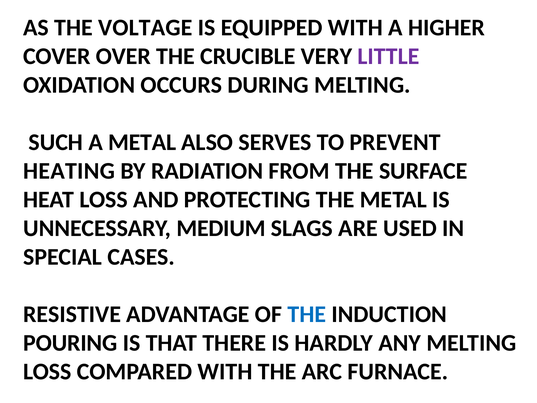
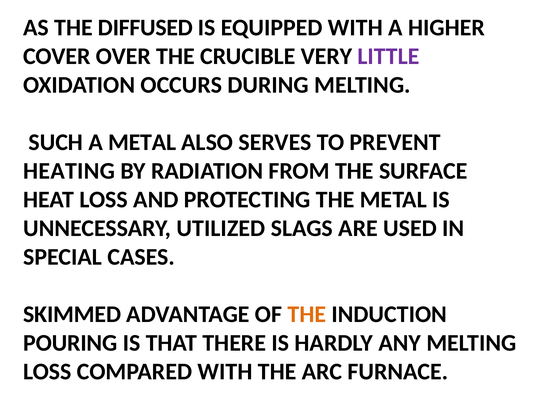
VOLTAGE: VOLTAGE -> DIFFUSED (145, 28)
MEDIUM: MEDIUM -> UTILIZED (221, 228)
RESISTIVE: RESISTIVE -> SKIMMED (72, 314)
THE colour: blue -> orange (307, 314)
